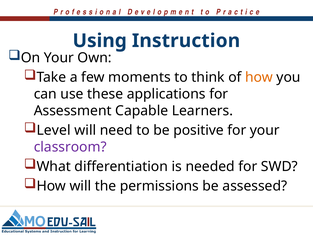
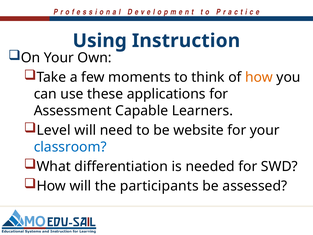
positive: positive -> website (199, 130)
classroom colour: purple -> blue (70, 147)
permissions: permissions -> participants (159, 186)
